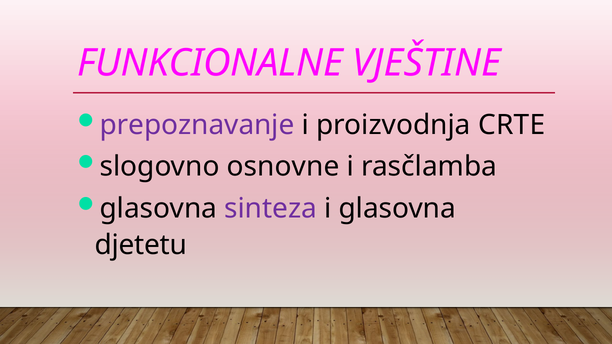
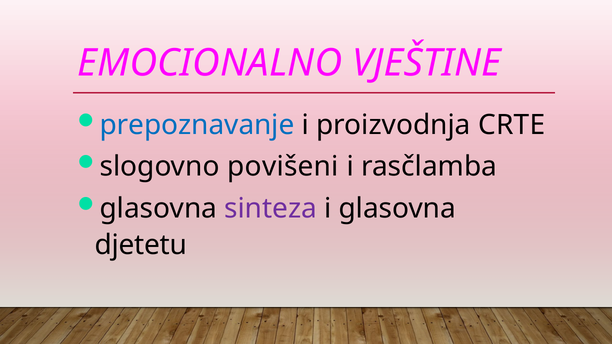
FUNKCIONALNE: FUNKCIONALNE -> EMOCIONALNO (210, 63)
prepoznavanje colour: purple -> blue (197, 125)
osnovne: osnovne -> povišeni (283, 167)
